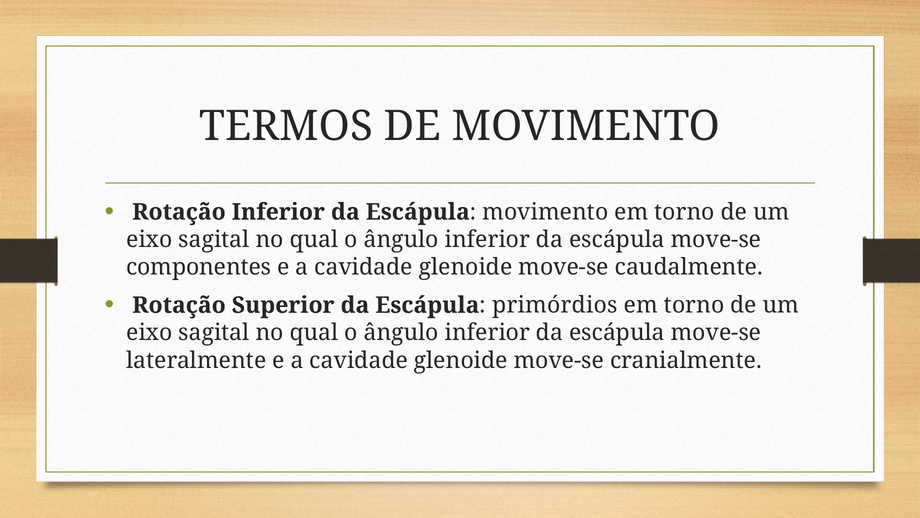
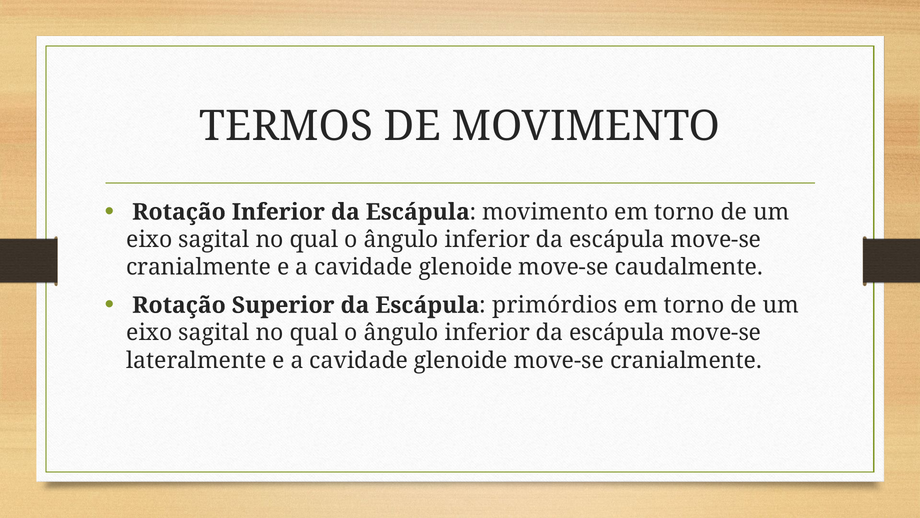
componentes: componentes -> cranialmente (199, 267)
